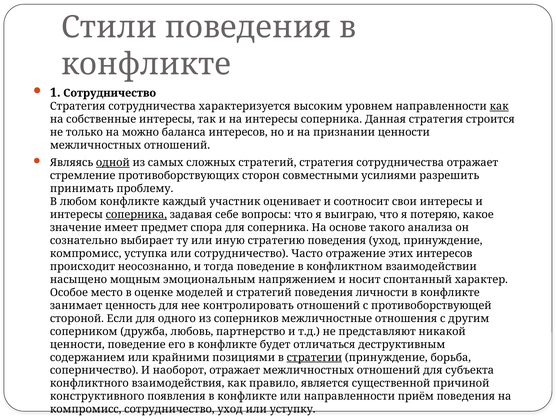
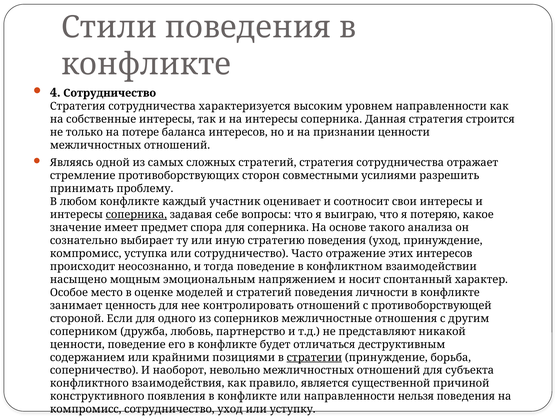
1: 1 -> 4 (55, 93)
как underline: present -> none (499, 106)
можно: можно -> потере (140, 132)
одной underline: present -> none (113, 163)
наоборот отражает: отражает -> невольно (235, 370)
приём: приём -> нельзя (416, 396)
